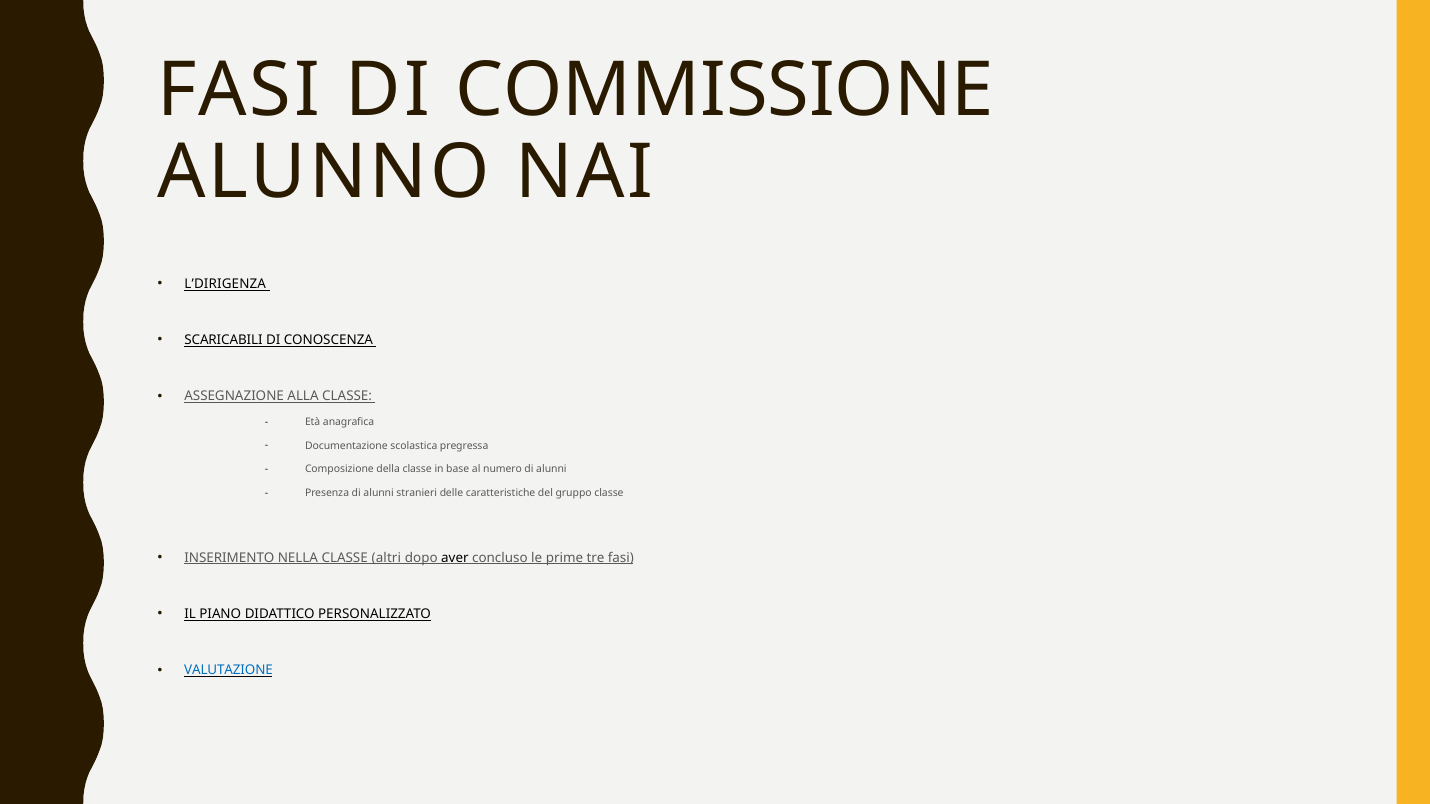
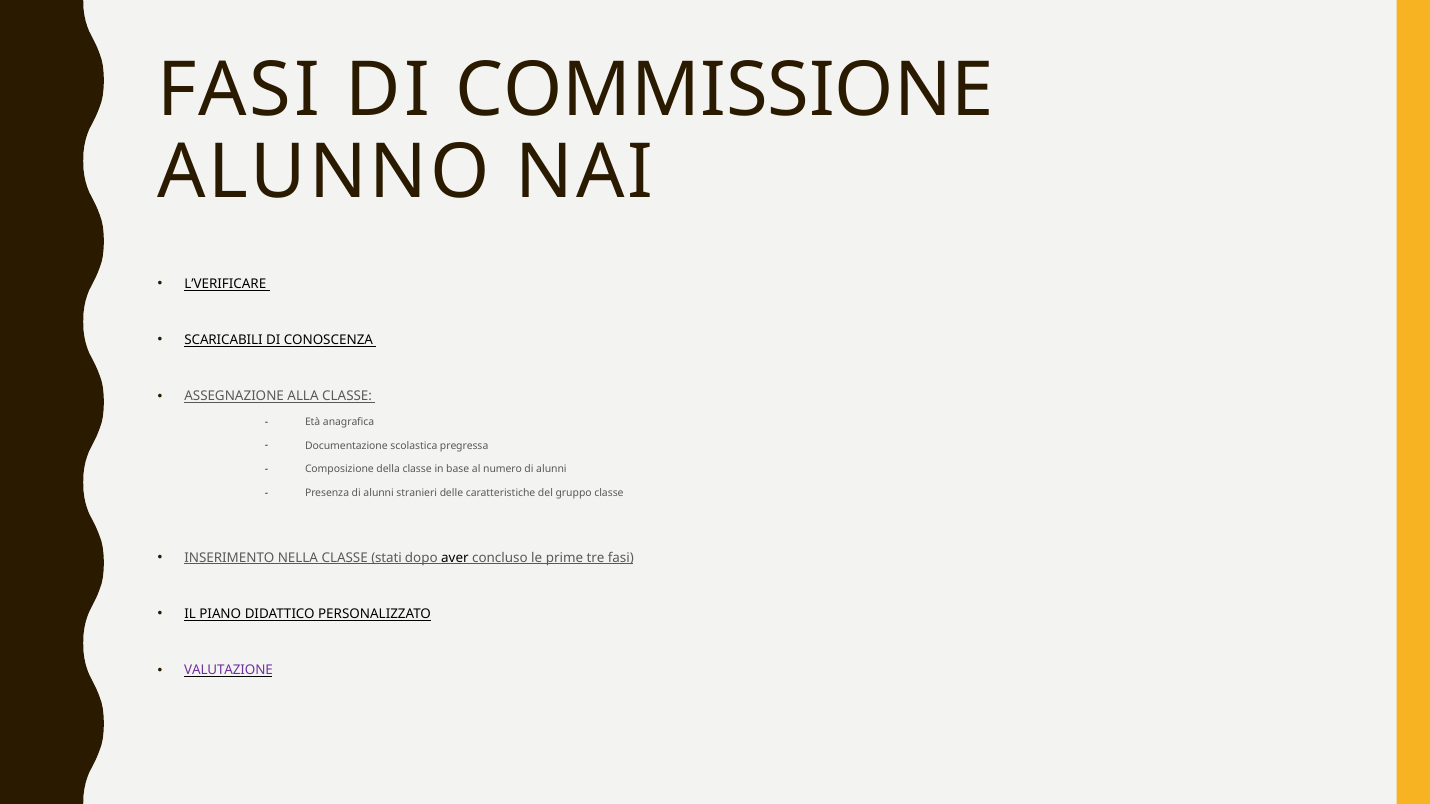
L’DIRIGENZA: L’DIRIGENZA -> L’VERIFICARE (225, 284)
altri: altri -> stati (387, 558)
VALUTAZIONE colour: blue -> purple (228, 671)
